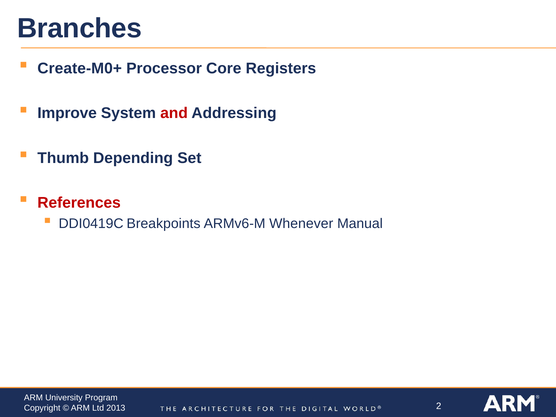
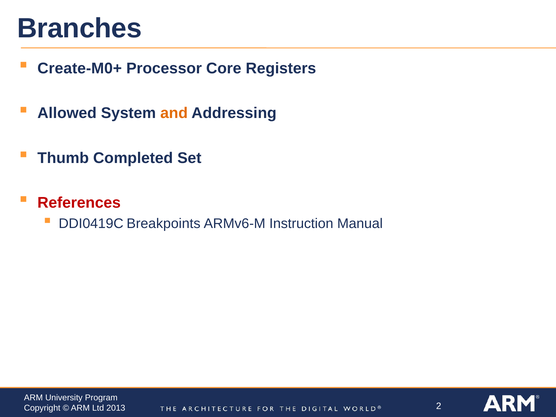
Improve: Improve -> Allowed (67, 113)
and colour: red -> orange (174, 113)
Depending: Depending -> Completed (133, 158)
Whenever: Whenever -> Instruction (301, 224)
